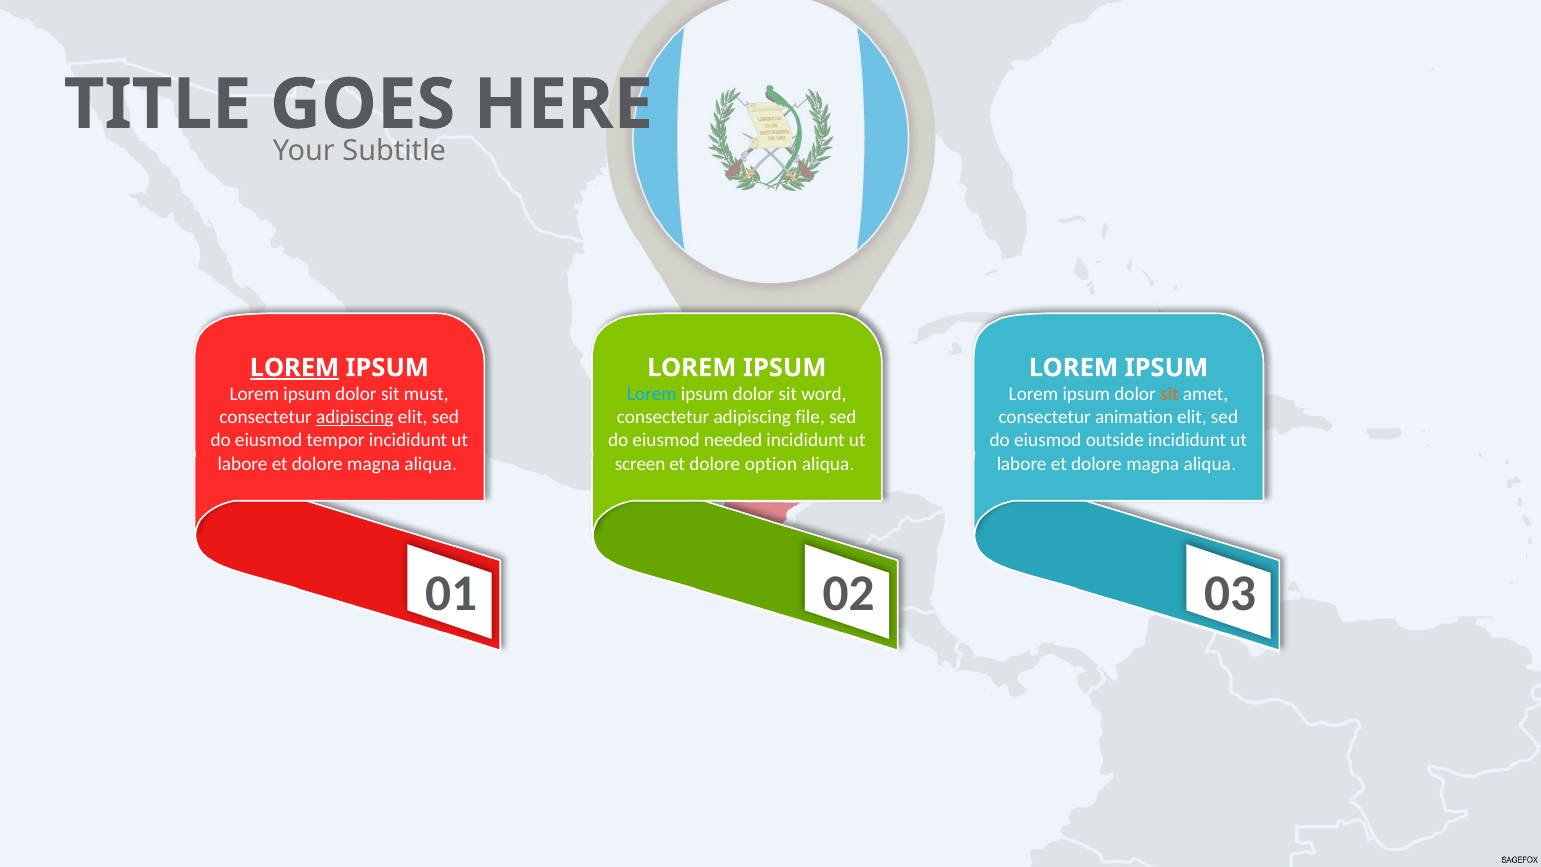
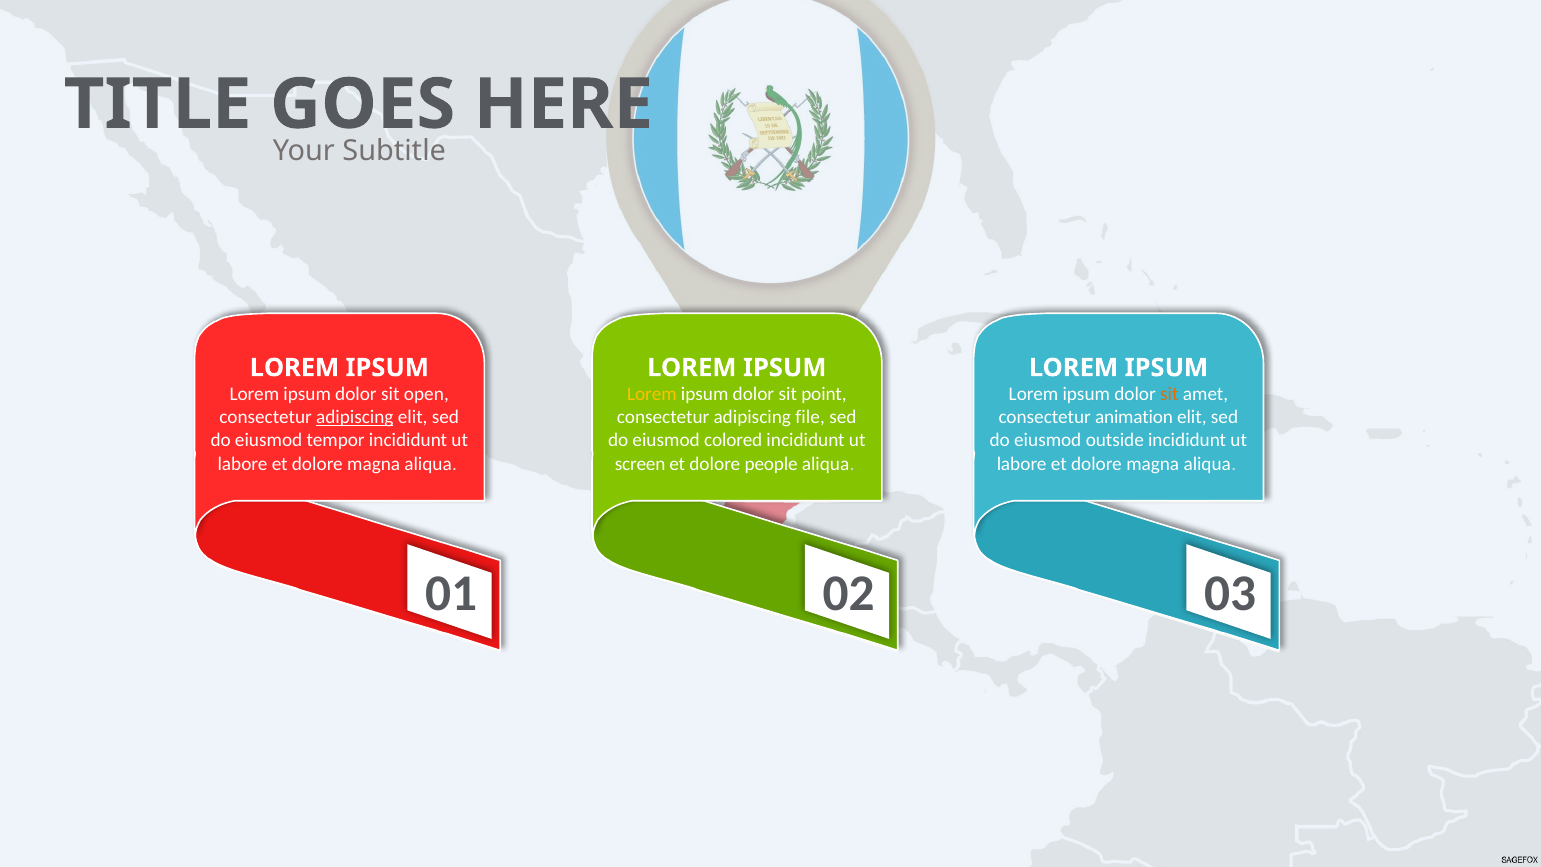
LOREM underline: present -> none (294, 368)
must: must -> open (426, 394)
Lorem colour: light blue -> yellow (652, 394)
word: word -> point (824, 394)
needed: needed -> colored (733, 440)
option: option -> people (771, 464)
